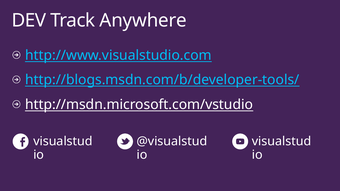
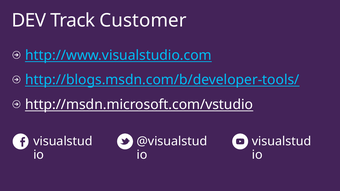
Anywhere: Anywhere -> Customer (143, 21)
